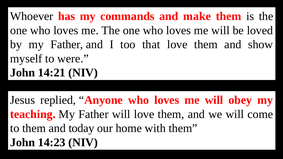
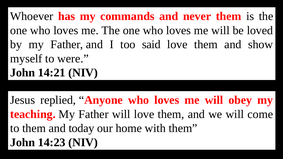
make: make -> never (197, 16)
that: that -> said (151, 44)
